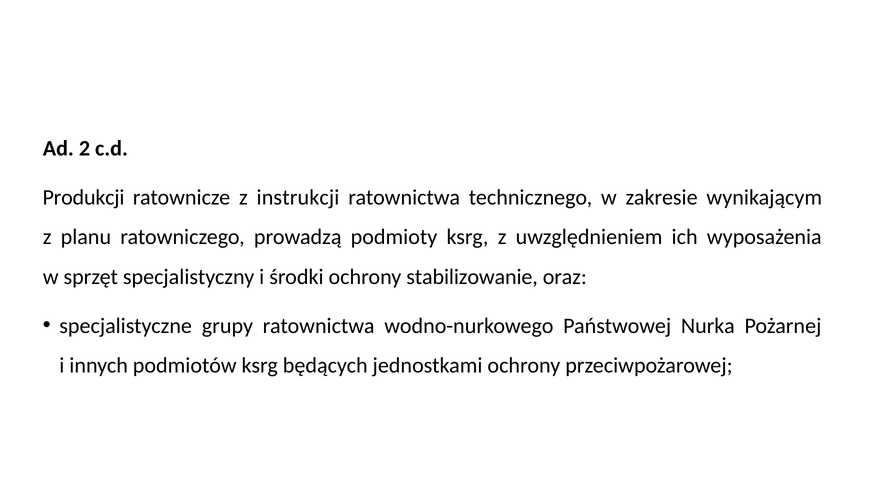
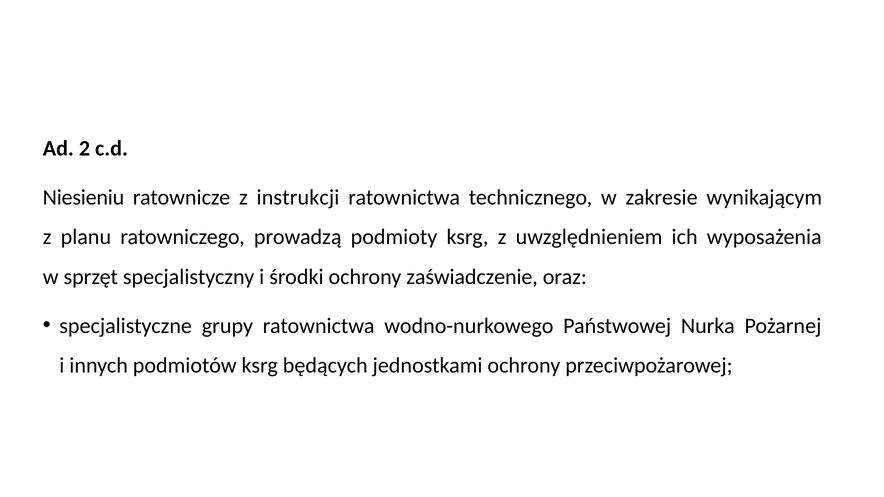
Produkcji: Produkcji -> Niesieniu (83, 197)
stabilizowanie: stabilizowanie -> zaświadczenie (472, 277)
